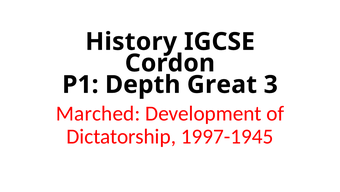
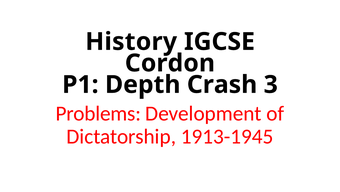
Great: Great -> Crash (222, 84)
Marched: Marched -> Problems (98, 113)
1997-1945: 1997-1945 -> 1913-1945 (227, 136)
